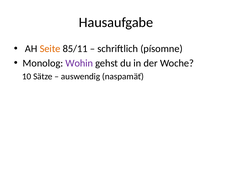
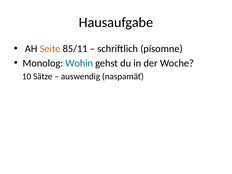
Wohin colour: purple -> blue (79, 63)
